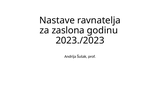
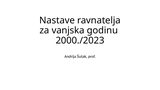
zaslona: zaslona -> vanjska (68, 30)
2023./2023: 2023./2023 -> 2000./2023 (80, 40)
